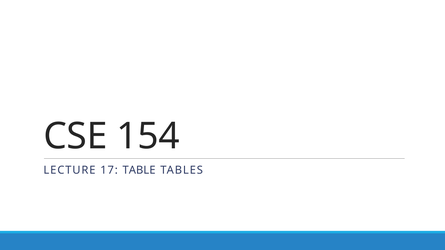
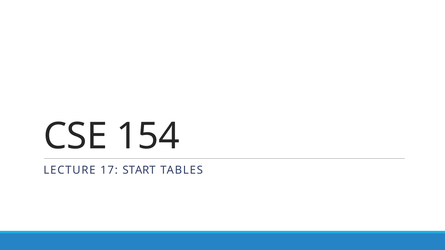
TABLE: TABLE -> START (139, 170)
